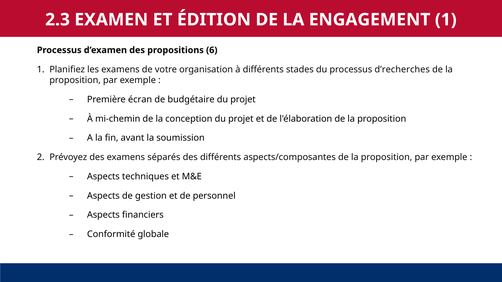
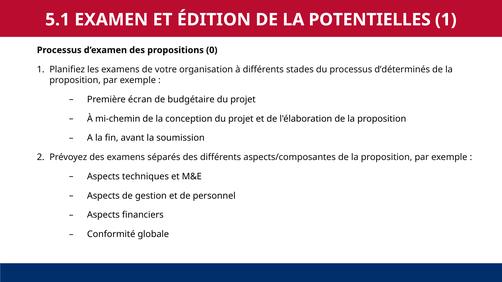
2.3: 2.3 -> 5.1 (58, 20)
ENGAGEMENT: ENGAGEMENT -> POTENTIELLES (370, 20)
6: 6 -> 0 (212, 50)
d’recherches: d’recherches -> d’déterminés (402, 69)
